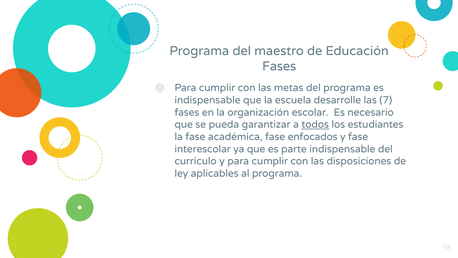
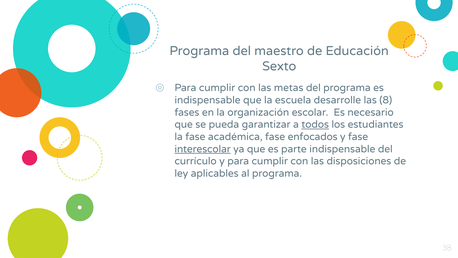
Fases: Fases -> Sexto (279, 66)
7: 7 -> 8 (386, 100)
interescolar underline: none -> present (203, 149)
